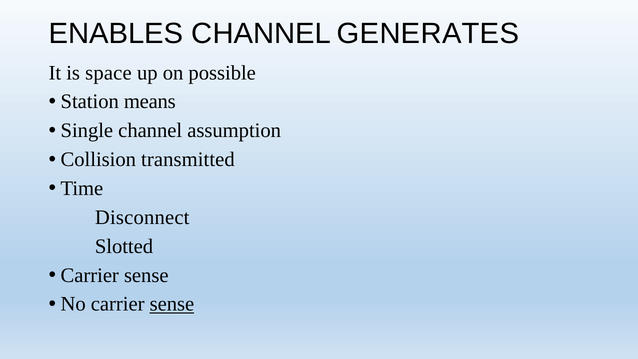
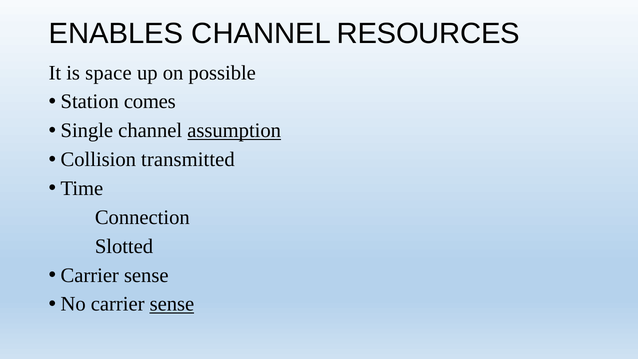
GENERATES: GENERATES -> RESOURCES (428, 34)
means: means -> comes (150, 102)
assumption underline: none -> present (234, 131)
Disconnect: Disconnect -> Connection (142, 217)
